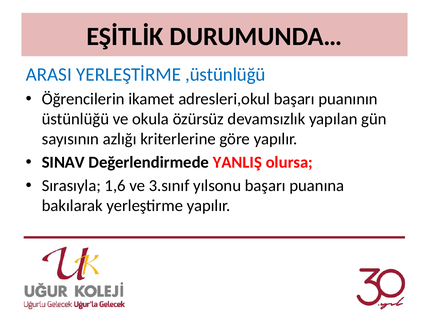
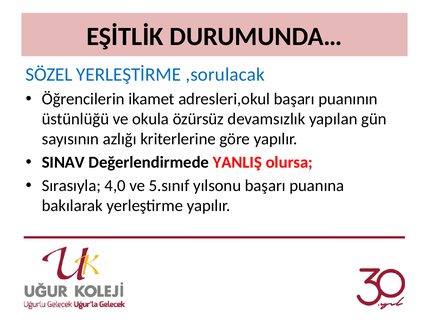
ARASI: ARASI -> SÖZEL (49, 74)
,üstünlüğü: ,üstünlüğü -> ,sorulacak (225, 74)
1,6: 1,6 -> 4,0 (115, 186)
3.sınıf: 3.sınıf -> 5.sınıf (169, 186)
